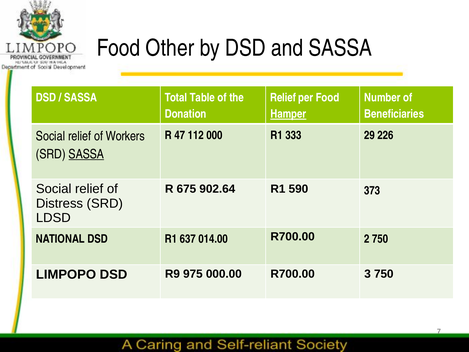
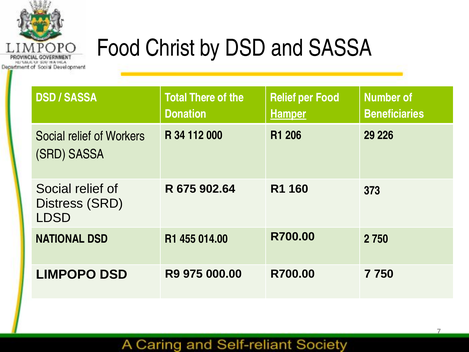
Other: Other -> Christ (170, 48)
Table: Table -> There (202, 97)
47: 47 -> 34 (180, 135)
333: 333 -> 206 (293, 135)
SASSA underline: present -> none (86, 154)
590: 590 -> 160 (298, 189)
637: 637 -> 455 (188, 239)
R700.00 3: 3 -> 7 (368, 274)
